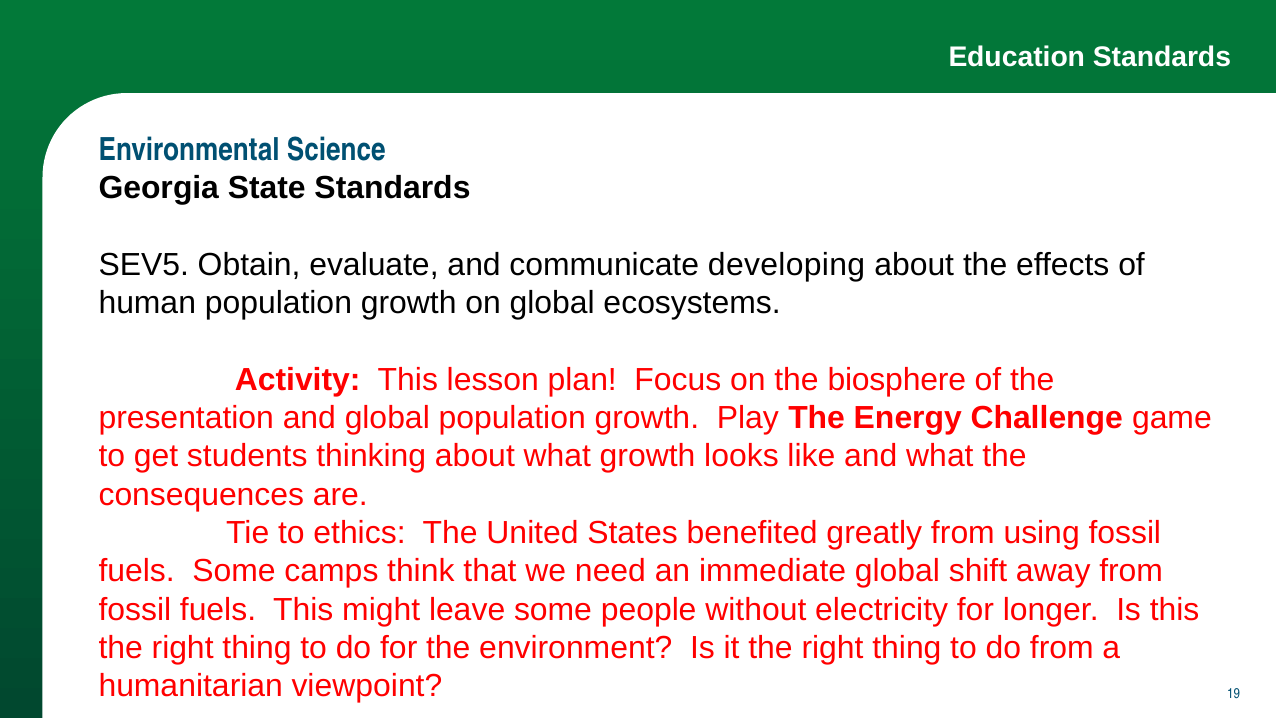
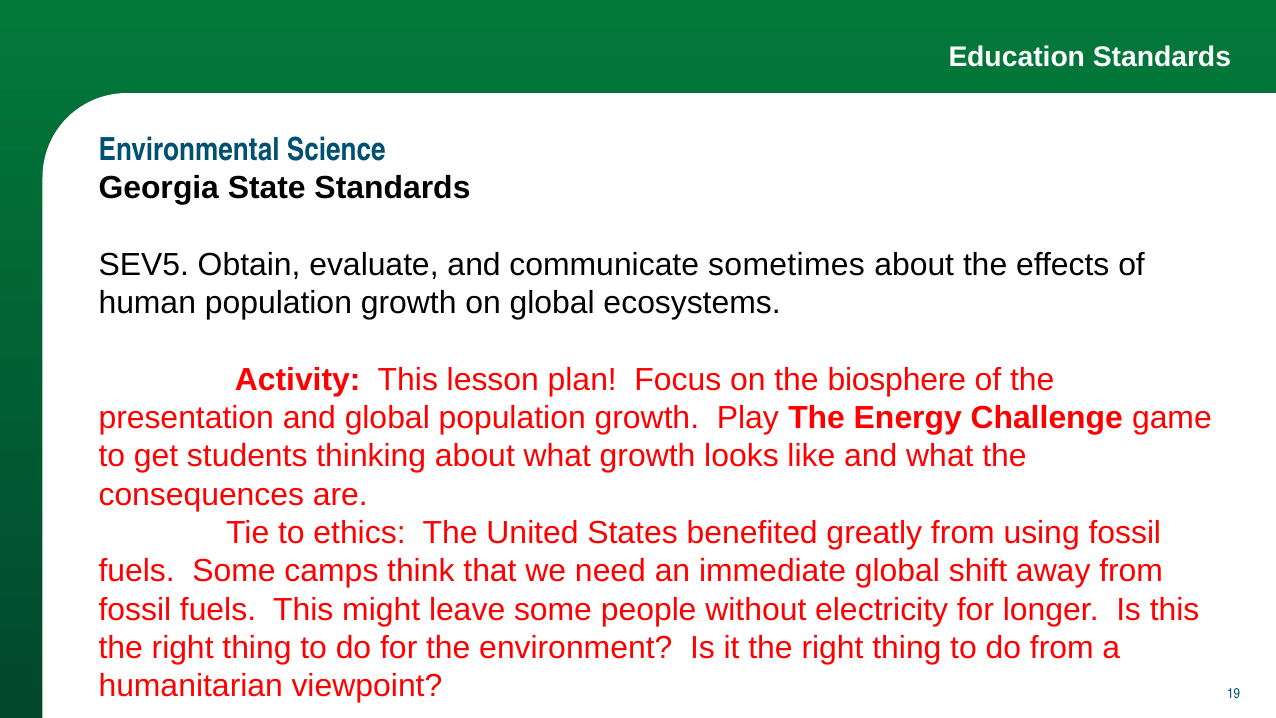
developing: developing -> sometimes (787, 265)
